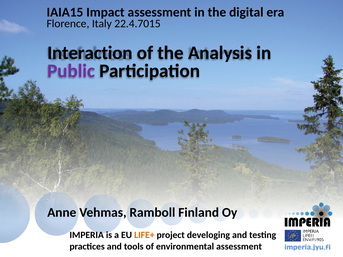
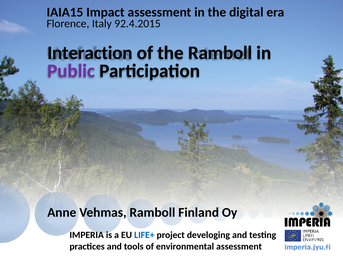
22.4.7015: 22.4.7015 -> 92.4.2015 (137, 24)
the Analysis: Analysis -> Ramboll (220, 53)
LIFE+ colour: orange -> blue (144, 235)
